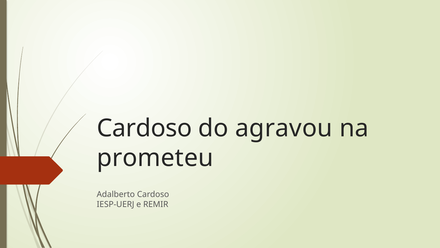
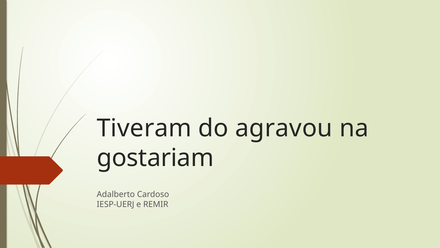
Cardoso: Cardoso -> Tiveram (144, 128)
prometeu: prometeu -> gostariam (155, 158)
